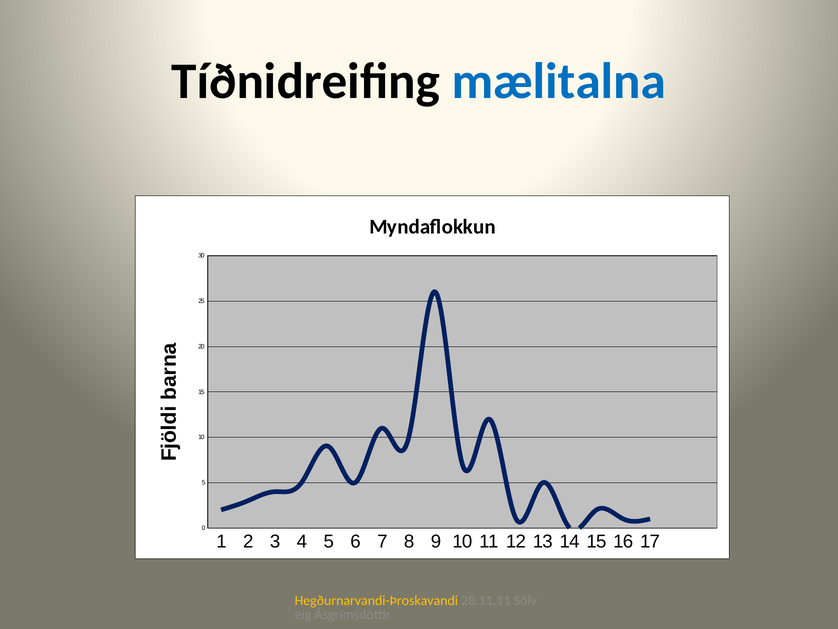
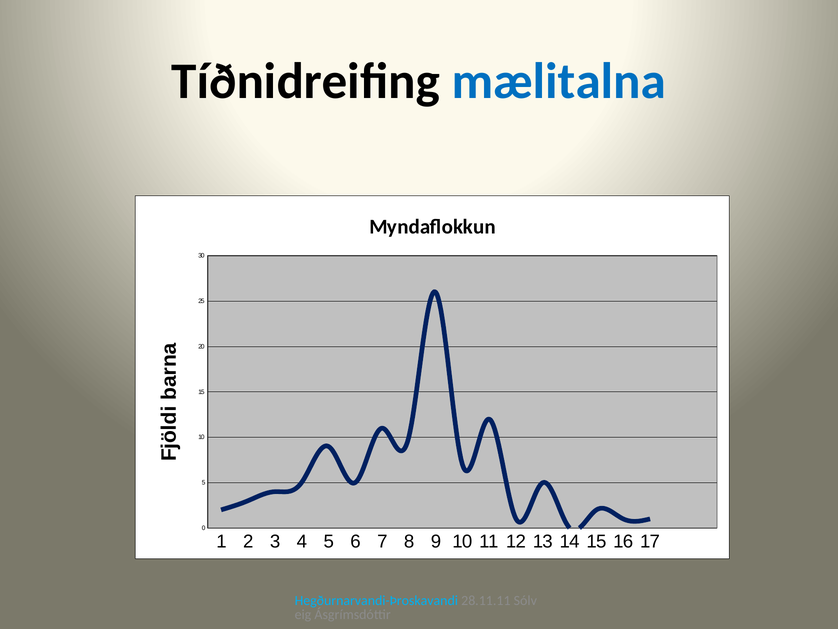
Hegðurnarvandi-Þroskavandi colour: yellow -> light blue (376, 600)
